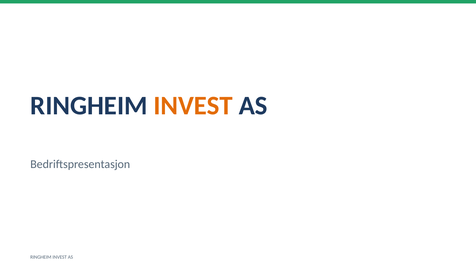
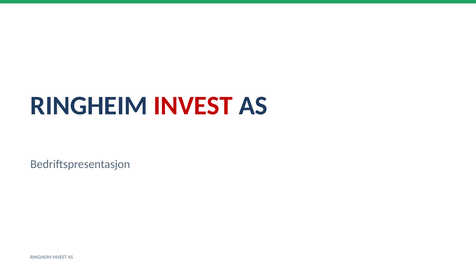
INVEST colour: orange -> red (193, 106)
